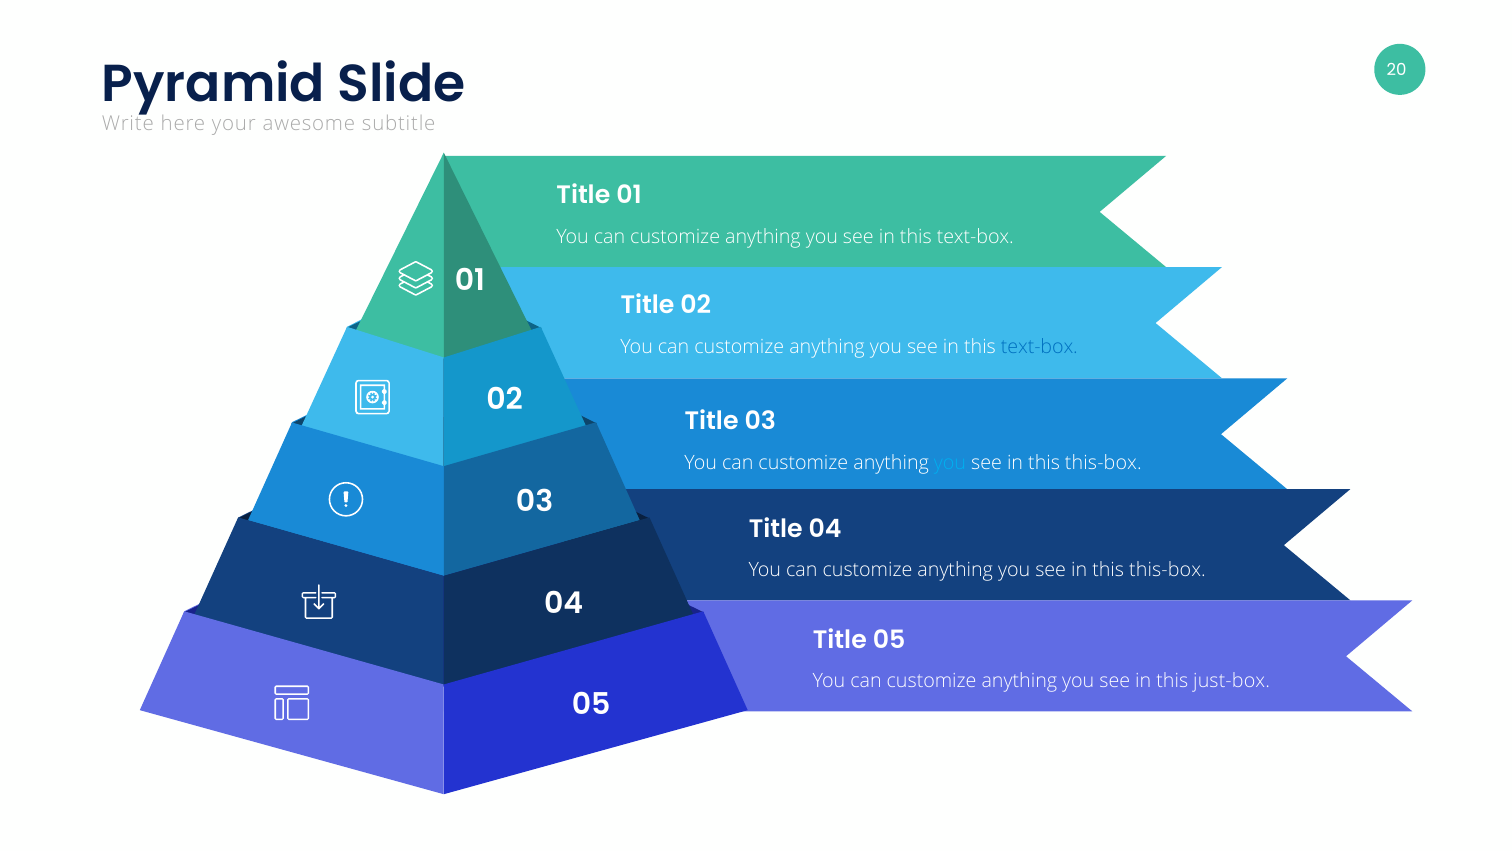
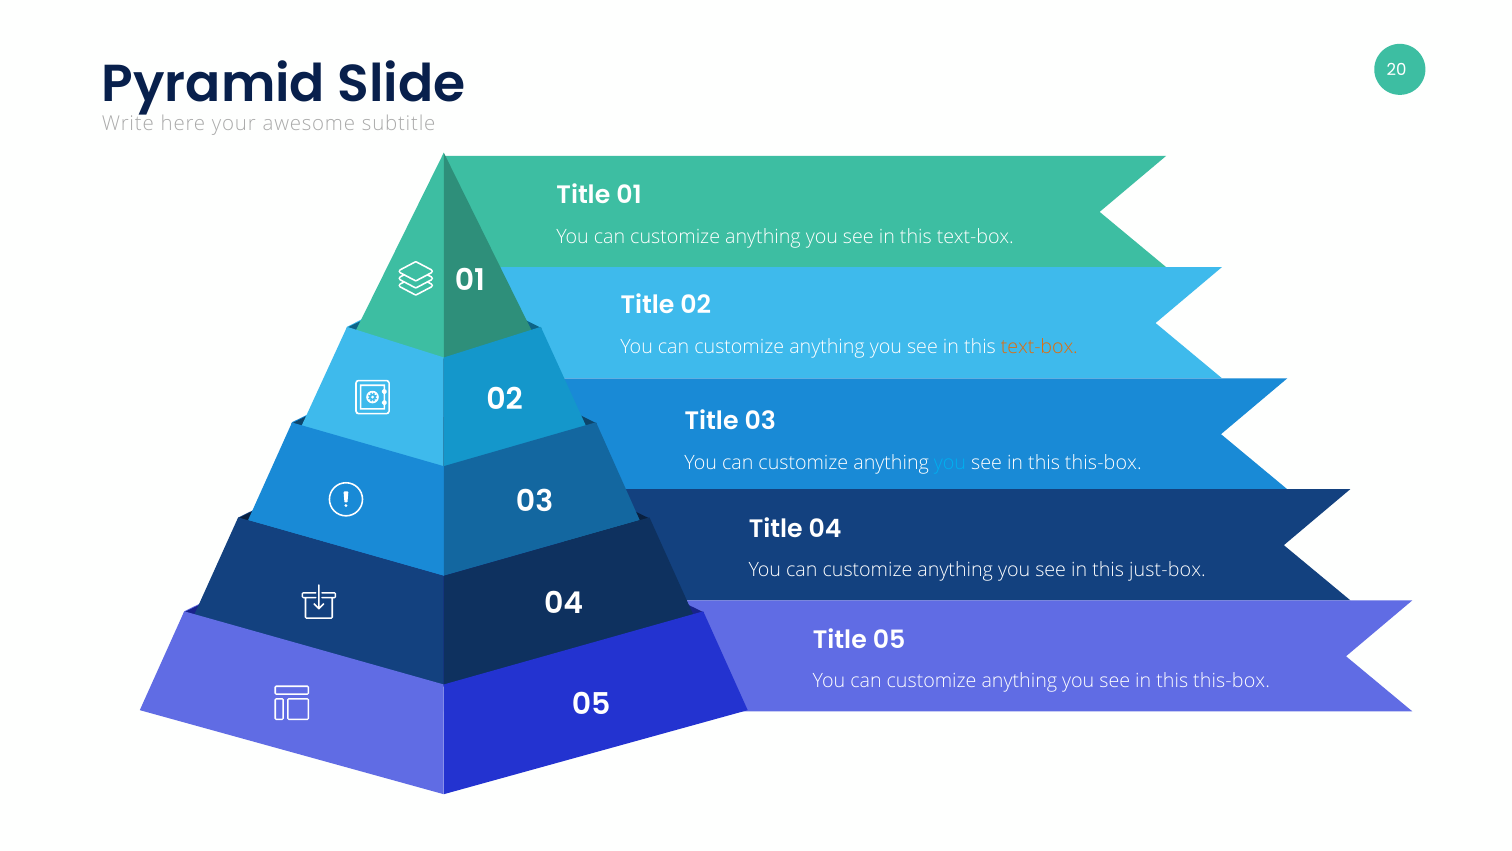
text-box colour: blue -> orange (1039, 347)
this-box: this-box -> just-box (1167, 570)
just-box: just-box -> this-box (1232, 681)
